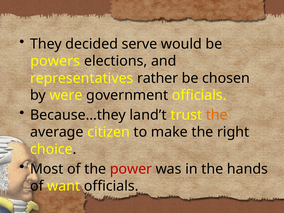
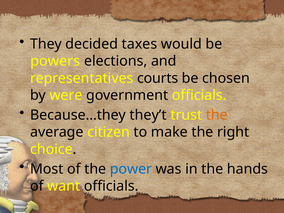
serve: serve -> taxes (139, 44)
rather: rather -> courts (158, 78)
land’t: land’t -> they’t (148, 115)
power colour: red -> blue (131, 169)
